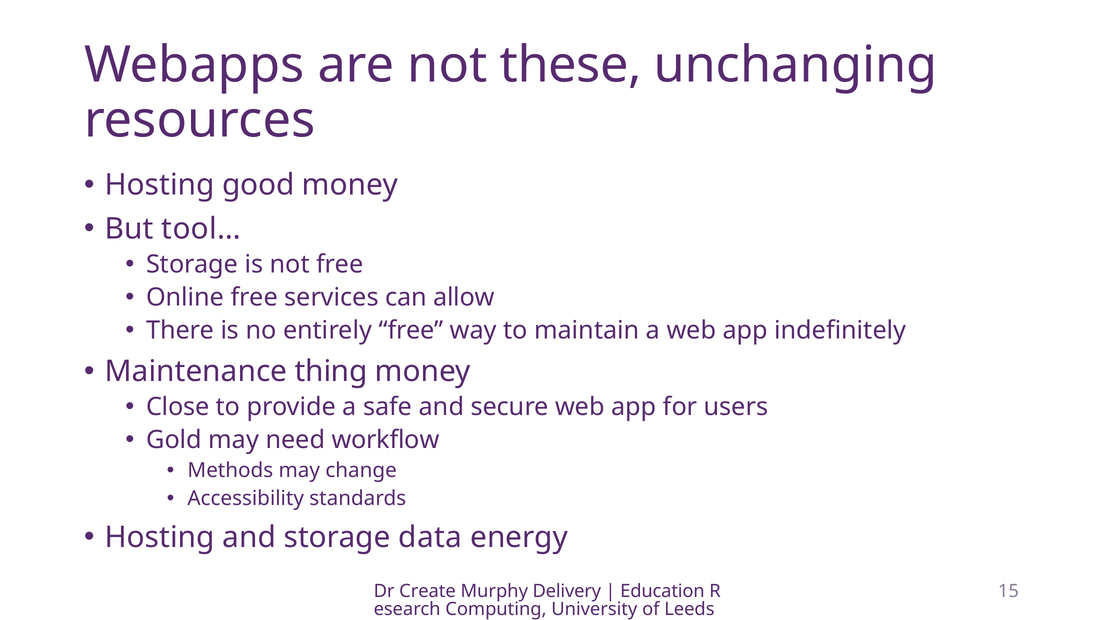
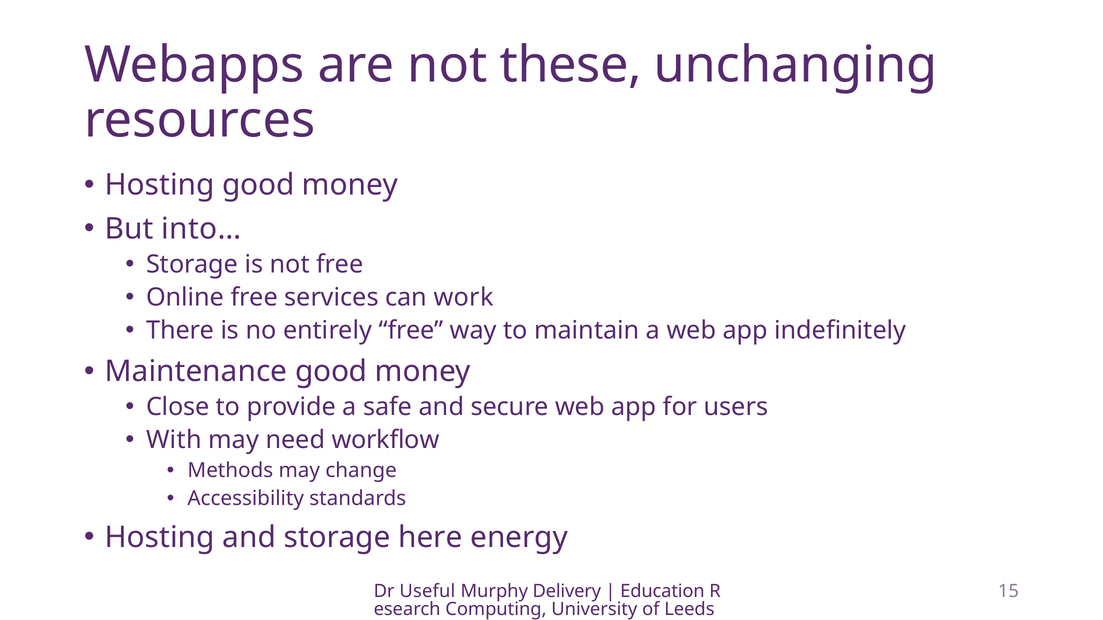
tool…: tool… -> into… (201, 229)
allow: allow -> work (464, 298)
Maintenance thing: thing -> good (331, 372)
Gold: Gold -> With (174, 440)
data: data -> here (430, 538)
Create: Create -> Useful (427, 591)
